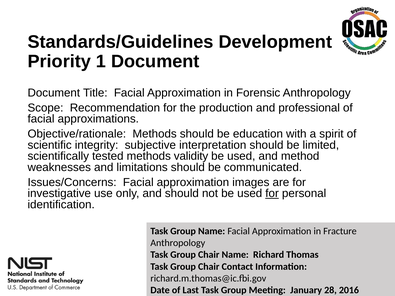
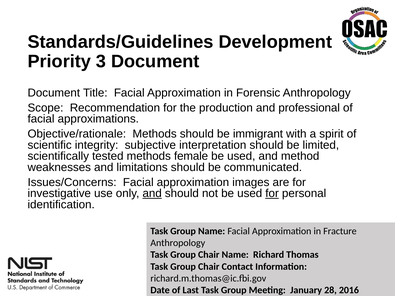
1: 1 -> 3 (101, 62)
education: education -> immigrant (258, 134)
validity: validity -> female (191, 156)
and underline: none -> present (152, 194)
